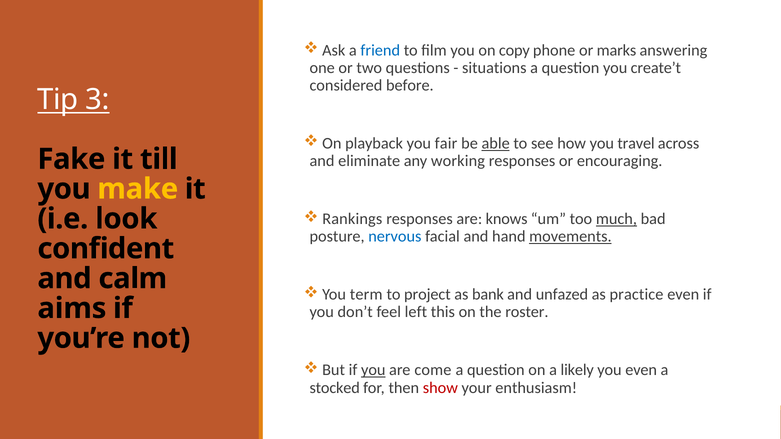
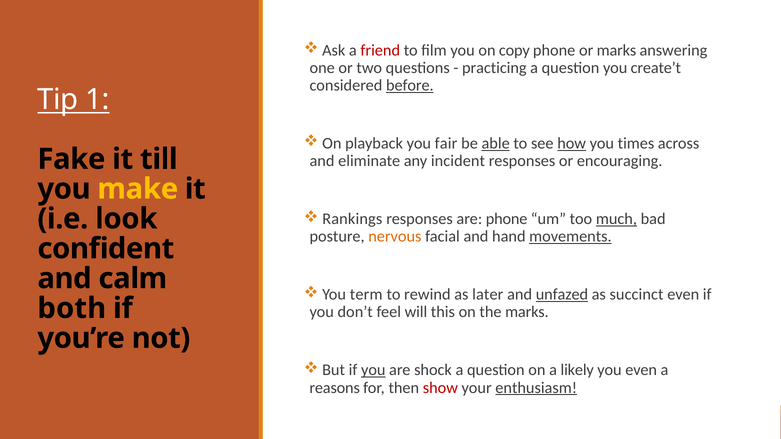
friend colour: blue -> red (380, 50)
situations: situations -> practicing (494, 68)
before underline: none -> present (410, 86)
3: 3 -> 1 (97, 99)
how underline: none -> present (572, 144)
travel: travel -> times (636, 144)
working: working -> incident (458, 161)
are knows: knows -> phone (507, 219)
nervous colour: blue -> orange (395, 237)
project: project -> rewind (427, 295)
bank: bank -> later (488, 295)
unfazed underline: none -> present (562, 295)
practice: practice -> succinct (637, 295)
aims: aims -> both (72, 309)
left: left -> will (416, 312)
the roster: roster -> marks (527, 312)
come: come -> shock (433, 370)
stocked: stocked -> reasons (335, 388)
enthusiasm underline: none -> present (536, 388)
